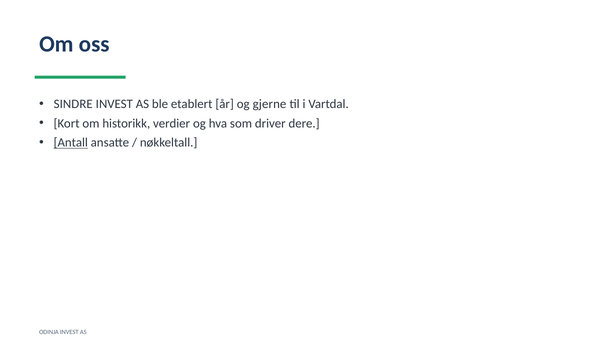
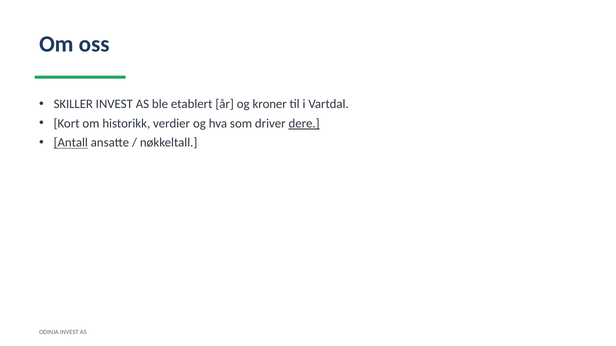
SINDRE: SINDRE -> SKILLER (73, 104)
gjerne: gjerne -> kroner (270, 104)
dere underline: none -> present (304, 124)
